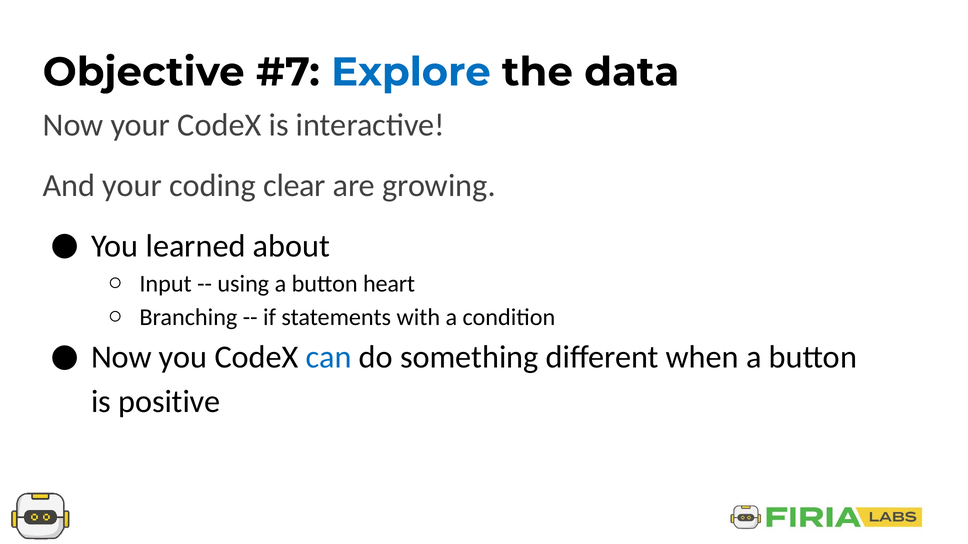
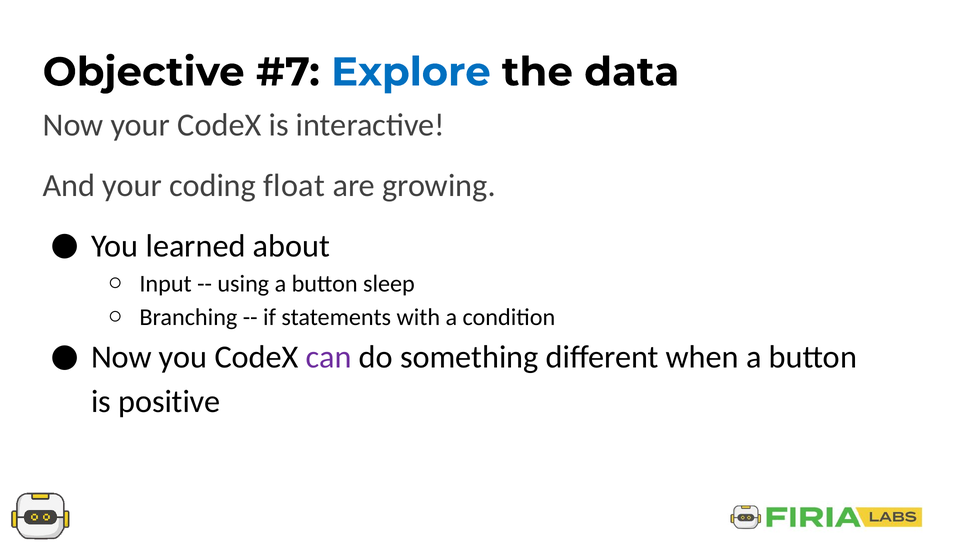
clear: clear -> float (294, 186)
heart: heart -> sleep (389, 284)
can colour: blue -> purple (329, 358)
